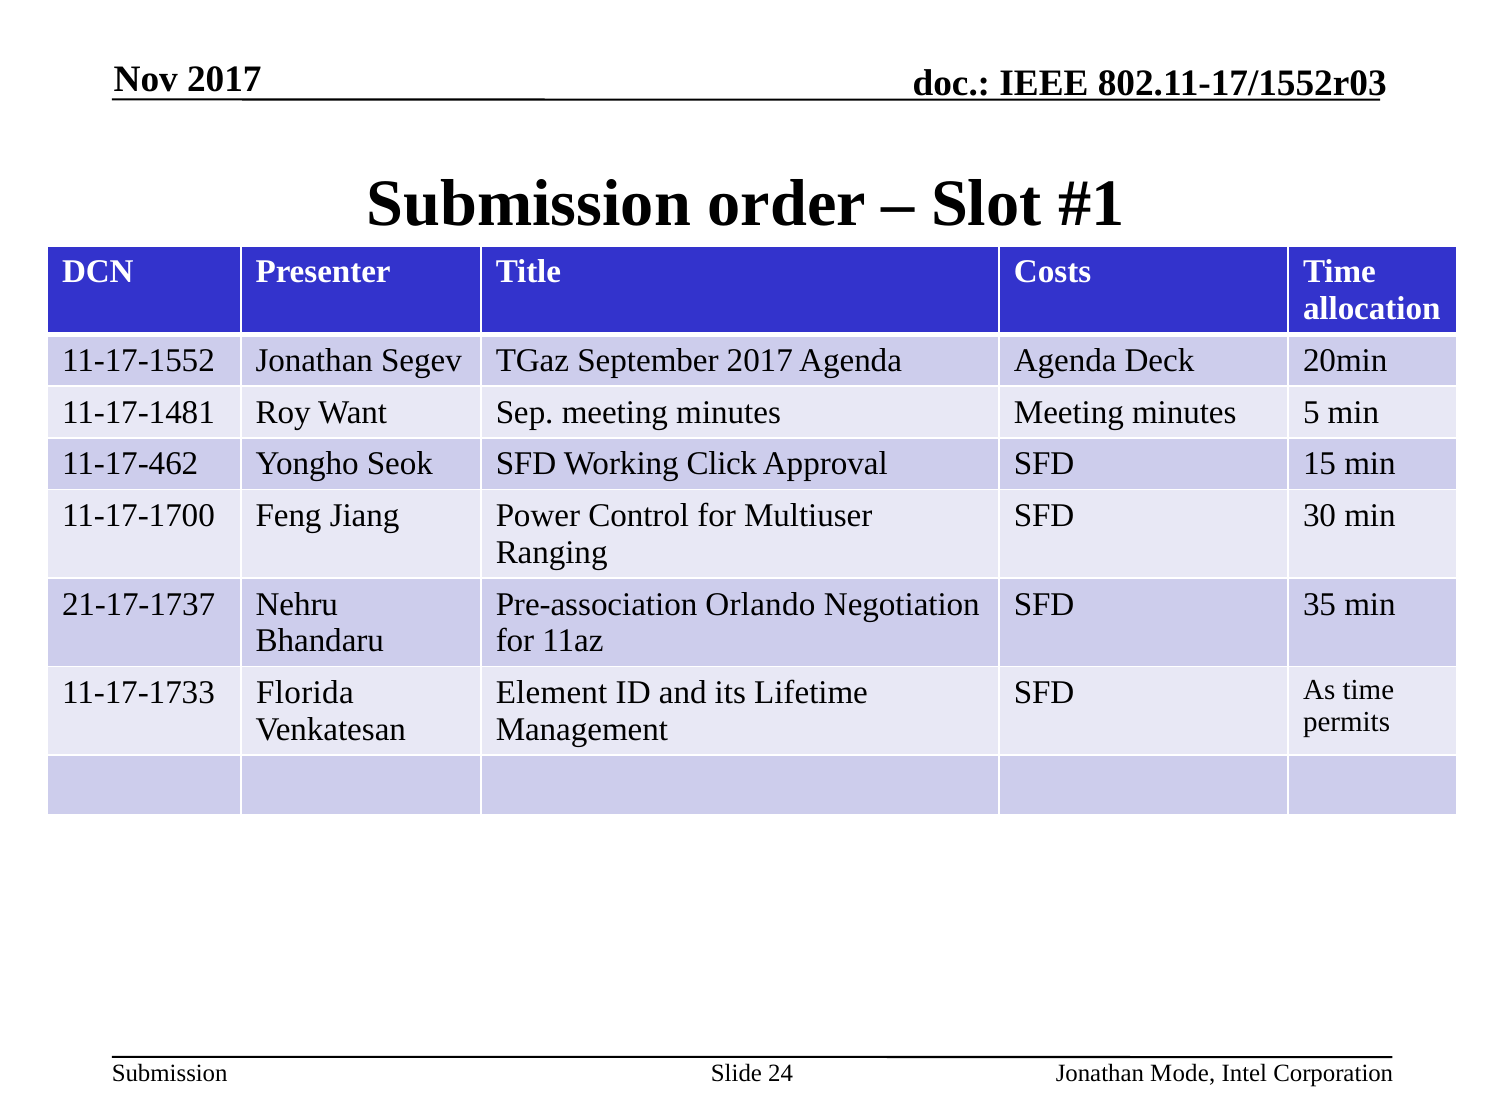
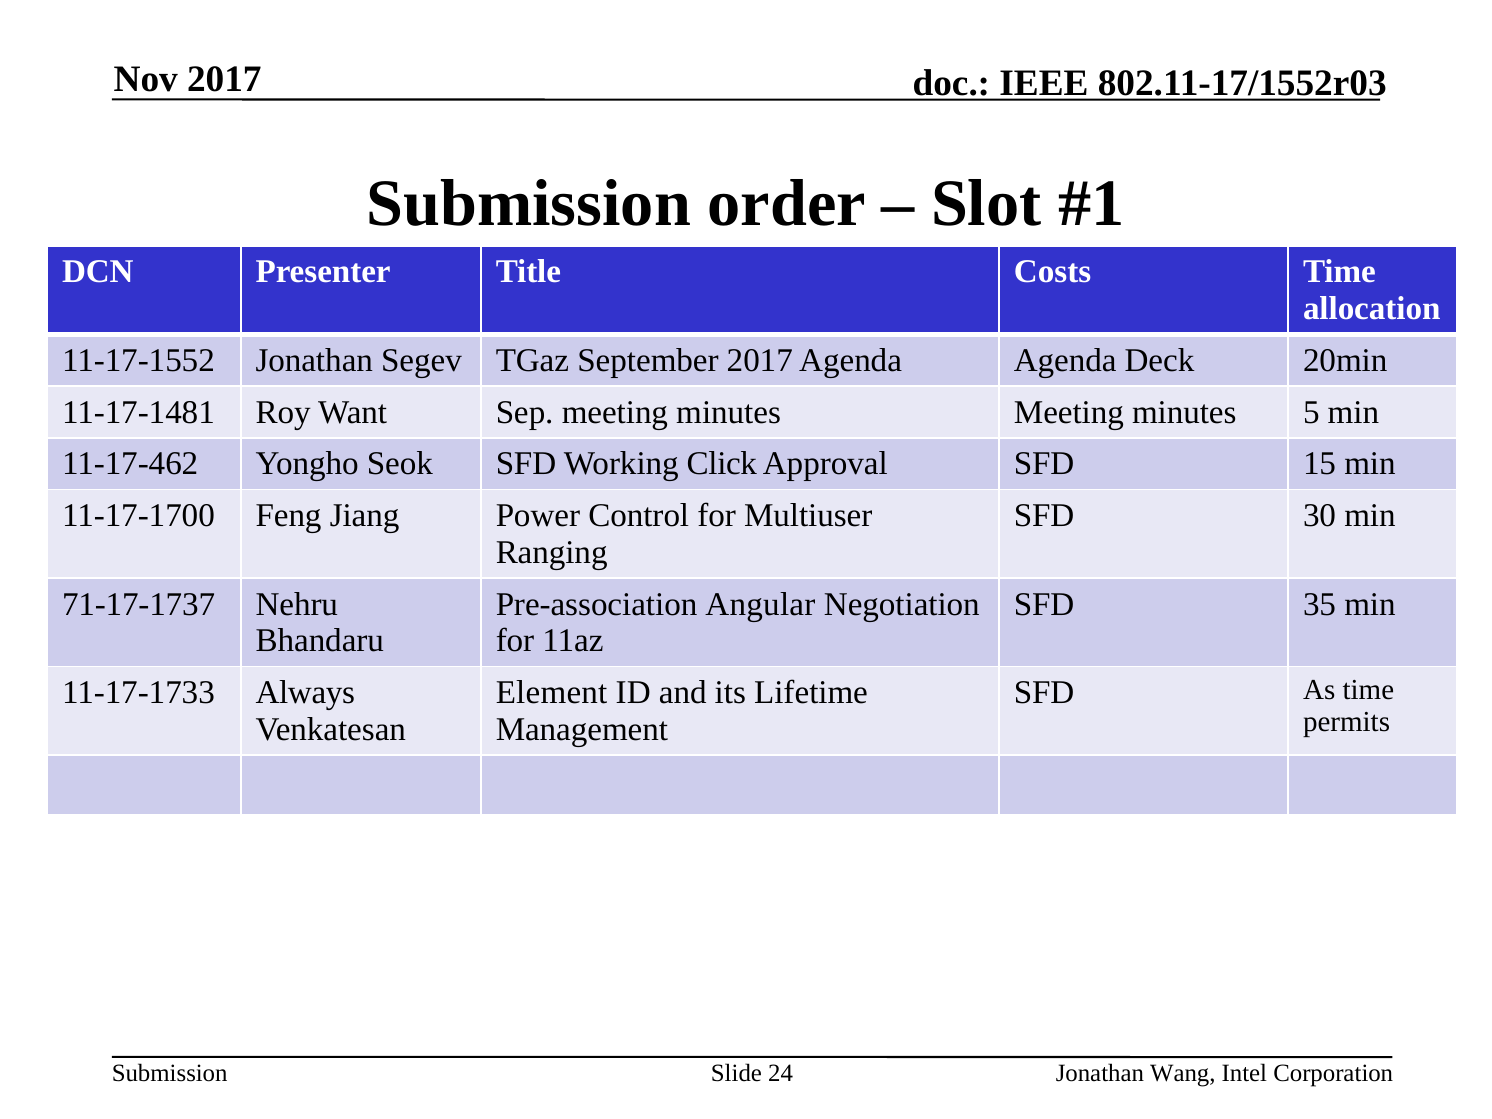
21-17-1737: 21-17-1737 -> 71-17-1737 (139, 604)
Orlando: Orlando -> Angular (760, 604)
Florida: Florida -> Always (305, 693)
Mode: Mode -> Wang (1183, 1073)
